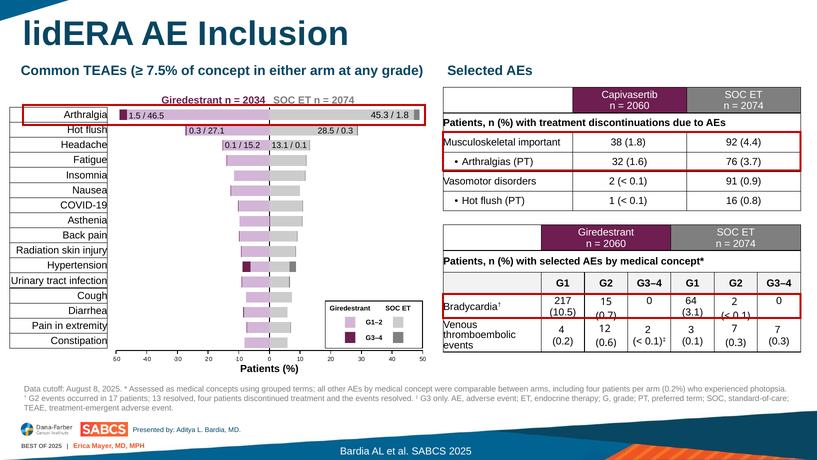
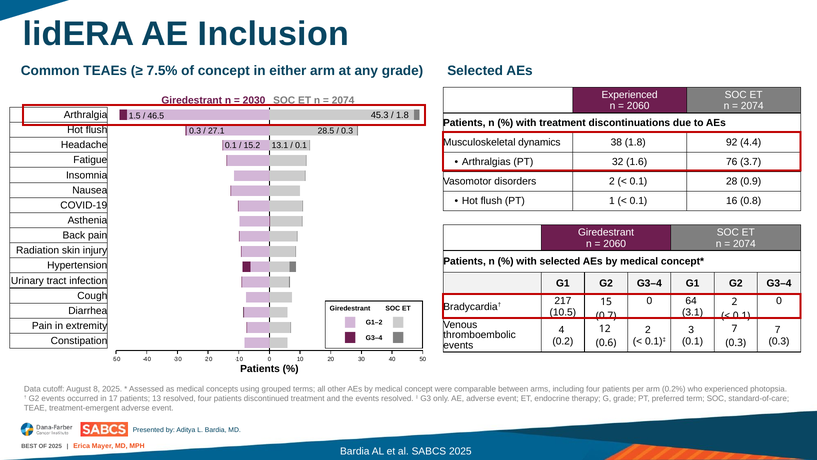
Capivasertib: Capivasertib -> Experienced (630, 95)
2034: 2034 -> 2030 (254, 100)
important: important -> dynamics (539, 142)
91: 91 -> 28 (732, 181)
